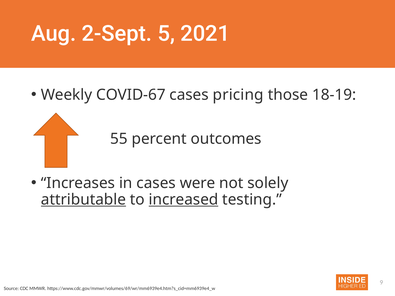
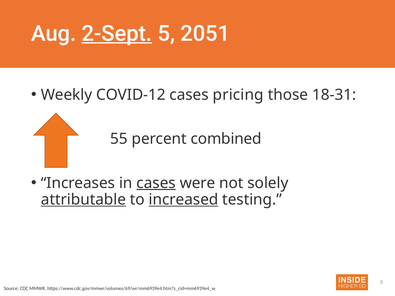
2-Sept underline: none -> present (117, 34)
2021: 2021 -> 2051 (205, 34)
COVID-67: COVID-67 -> COVID-12 (131, 95)
18-19: 18-19 -> 18-31 (334, 95)
outcomes: outcomes -> combined (226, 139)
cases underline: none -> present (156, 183)
